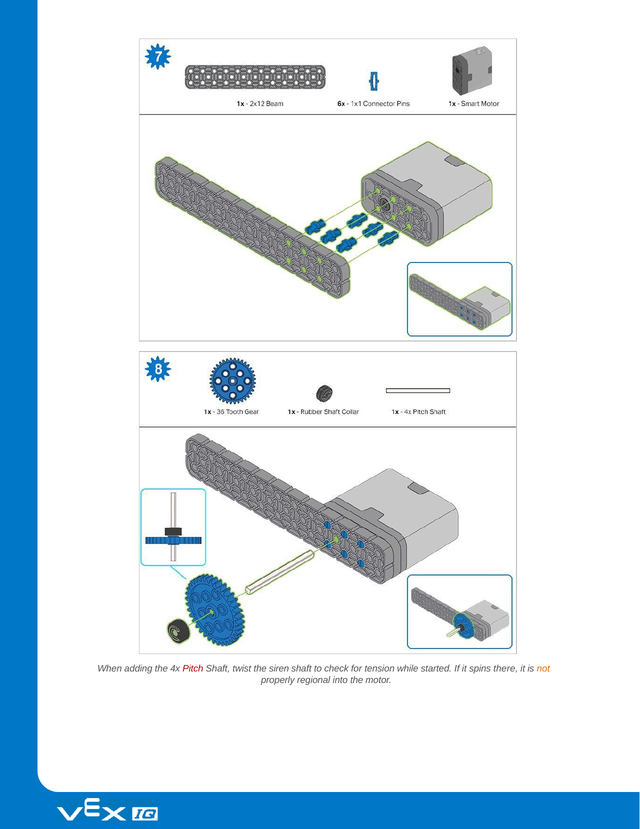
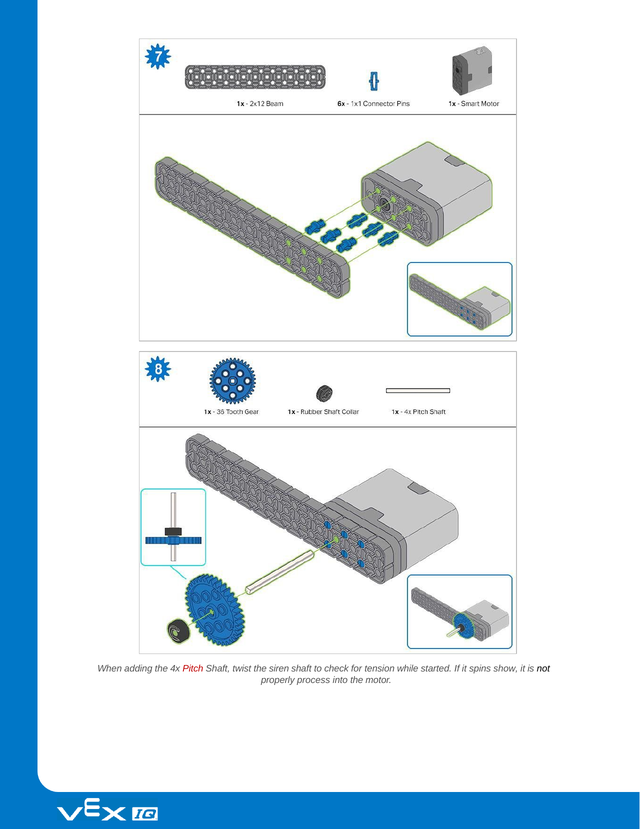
there: there -> show (506, 668)
not colour: orange -> black (543, 668)
regional: regional -> process (314, 680)
